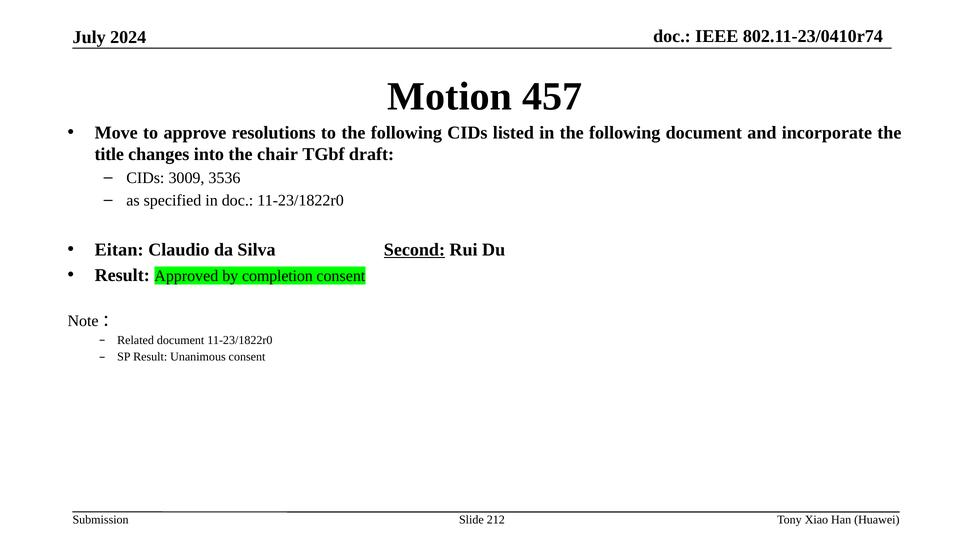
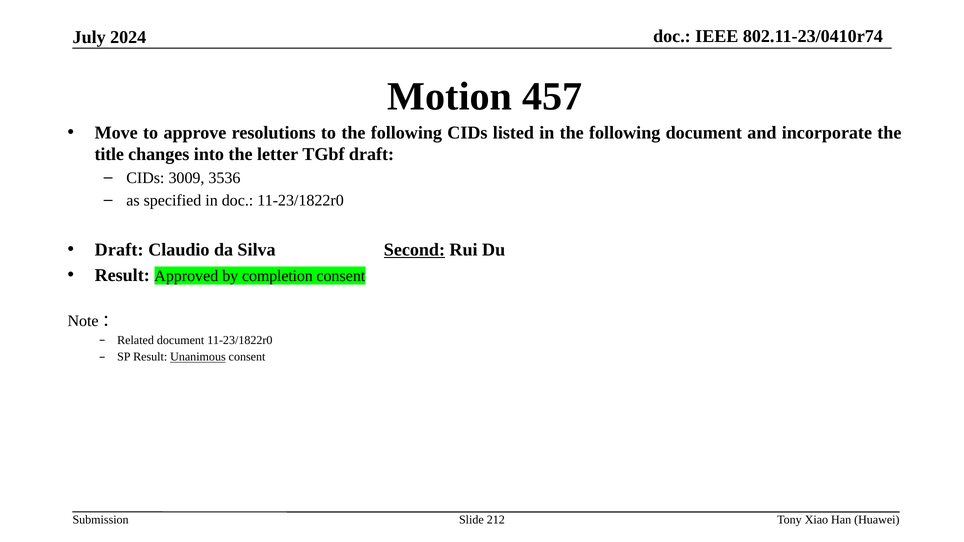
chair: chair -> letter (278, 154)
Eitan: Eitan -> Draft (119, 250)
Unanimous underline: none -> present (198, 357)
